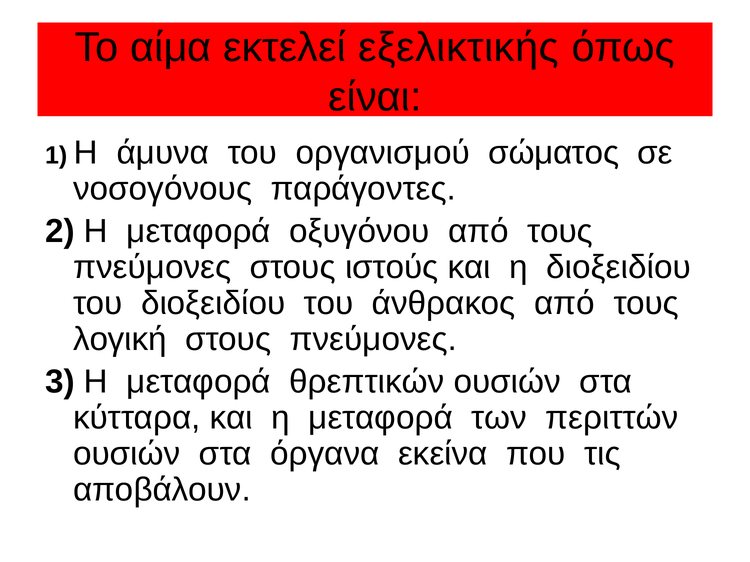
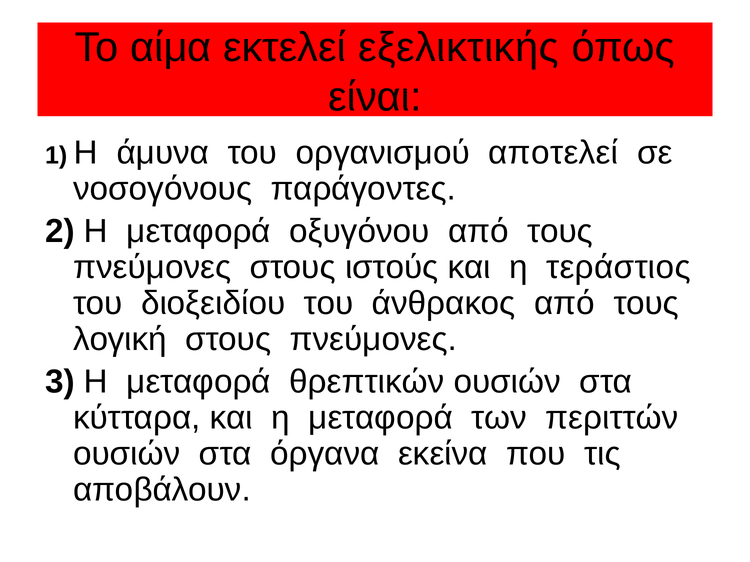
σώματος: σώματος -> αποτελεί (553, 153)
η διοξειδίου: διοξειδίου -> τεράστιος (618, 268)
